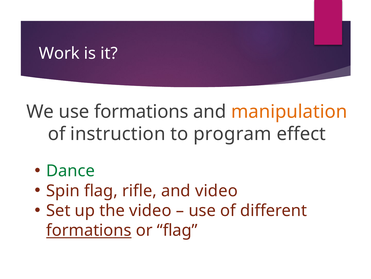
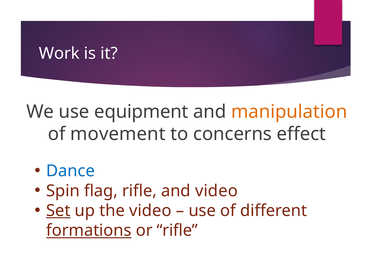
use formations: formations -> equipment (141, 111)
instruction: instruction -> movement (118, 134)
program: program -> concerns (233, 134)
Dance colour: green -> blue (71, 171)
Set underline: none -> present (58, 210)
or flag: flag -> rifle (177, 230)
